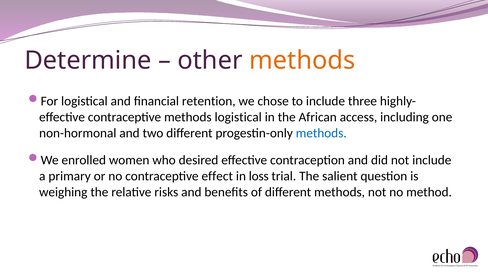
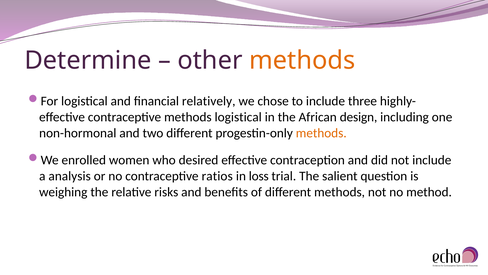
retention: retention -> relatively (209, 101)
access: access -> design (359, 117)
methods colour: blue -> orange (321, 133)
primary: primary -> analysis (70, 176)
effect: effect -> ratios (217, 176)
